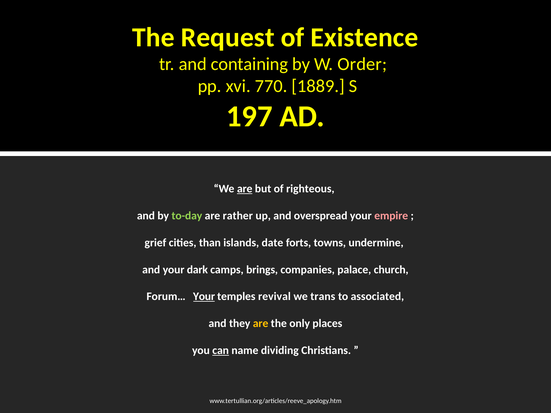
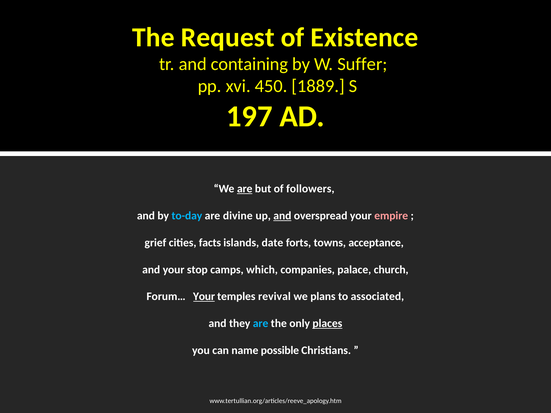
Order: Order -> Suffer (362, 64)
770: 770 -> 450 (271, 86)
righteous: righteous -> followers (310, 189)
to-day colour: light green -> light blue (187, 216)
rather: rather -> divine (238, 216)
and underline: none -> present (282, 216)
than: than -> facts (210, 243)
undermine: undermine -> acceptance (376, 243)
dark: dark -> stop (197, 270)
brings: brings -> which (262, 270)
trans: trans -> plans (323, 297)
are colour: yellow -> light blue (261, 324)
places underline: none -> present (327, 324)
can underline: present -> none (221, 351)
dividing: dividing -> possible (280, 351)
